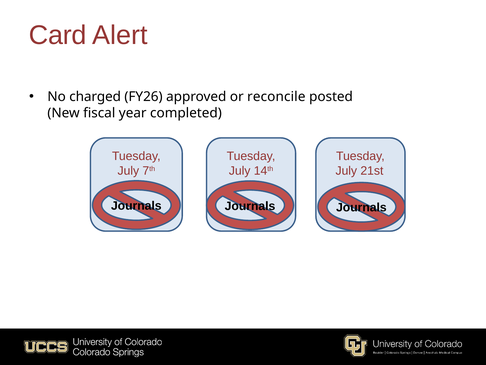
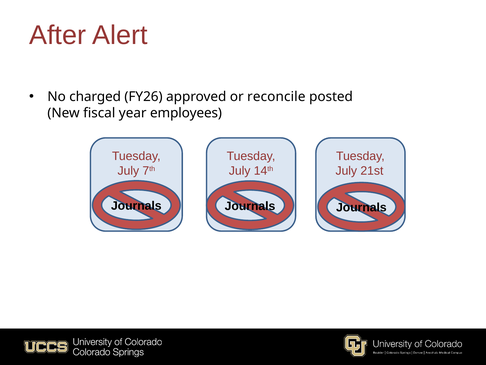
Card: Card -> After (58, 35)
completed: completed -> employees (186, 113)
